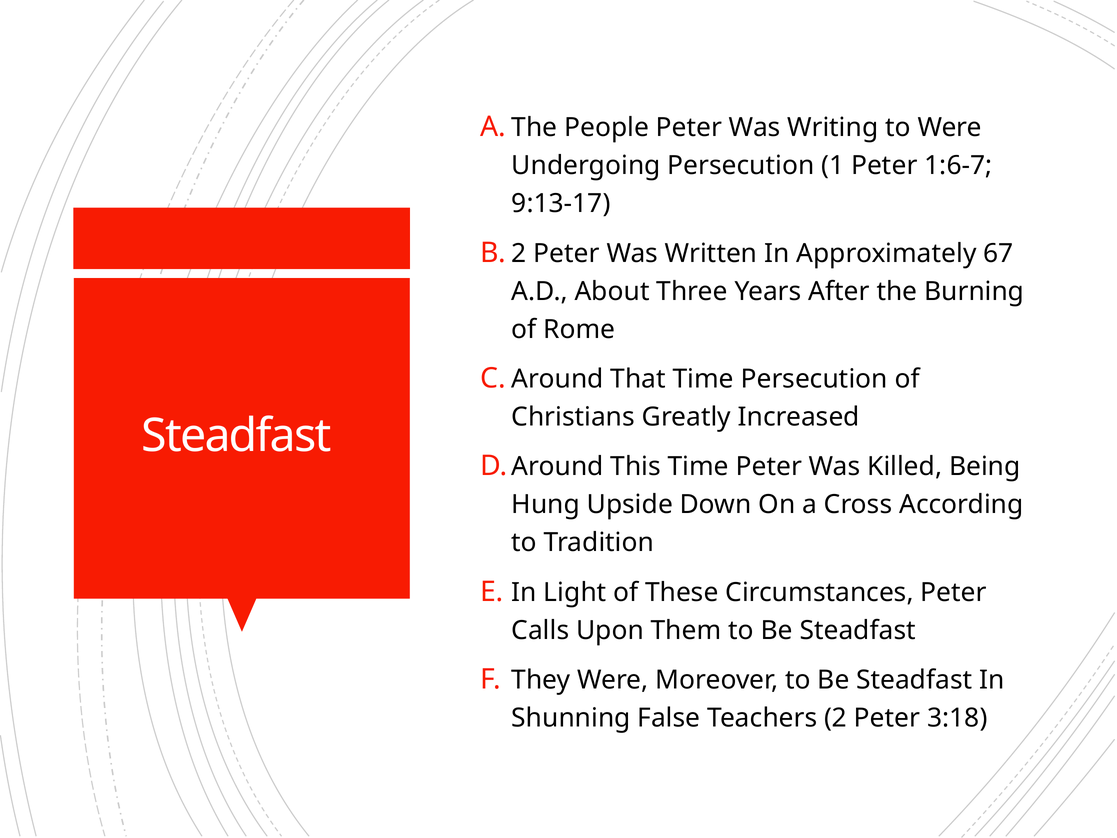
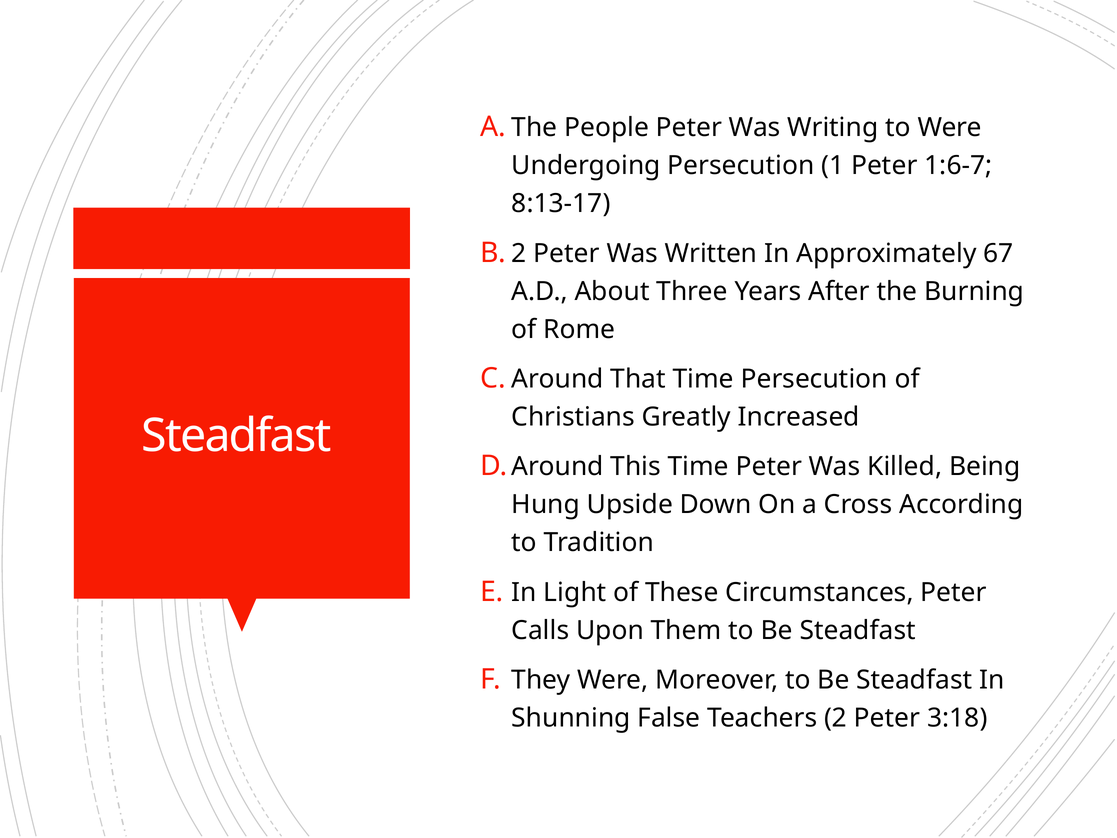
9:13-17: 9:13-17 -> 8:13-17 (561, 204)
